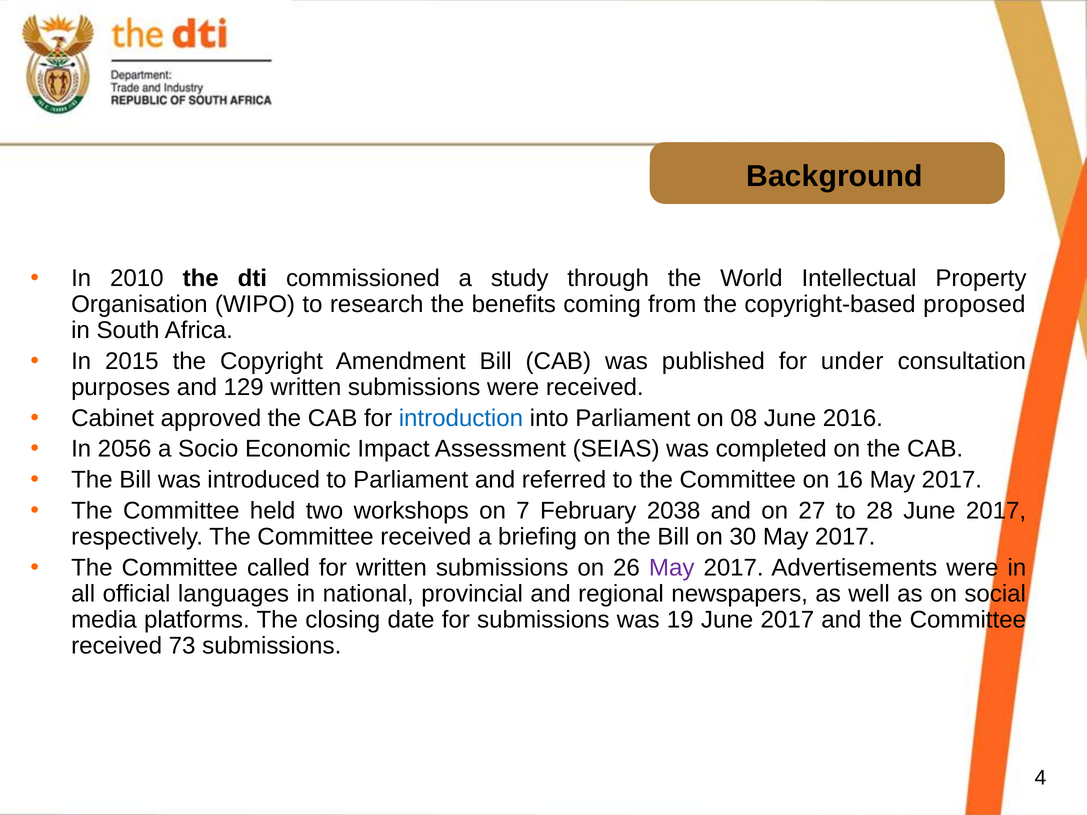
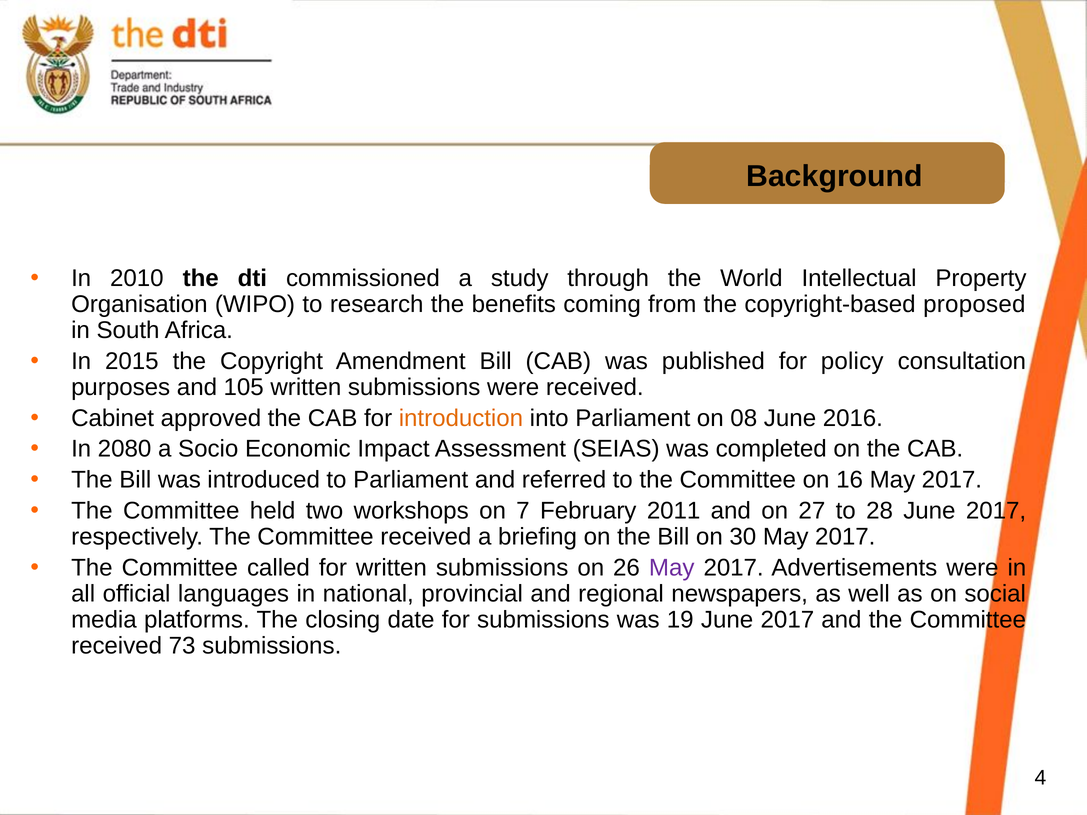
under: under -> policy (852, 361)
129: 129 -> 105 (244, 387)
introduction colour: blue -> orange (461, 418)
2056: 2056 -> 2080 (125, 449)
2038: 2038 -> 2011 (674, 511)
